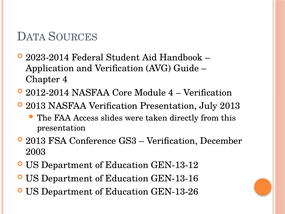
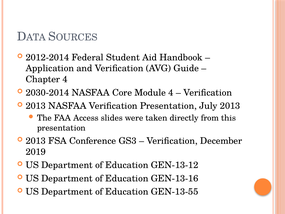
2023-2014: 2023-2014 -> 2012-2014 (47, 57)
2012-2014: 2012-2014 -> 2030-2014 (47, 93)
2003: 2003 -> 2019 (36, 152)
GEN-13-26: GEN-13-26 -> GEN-13-55 (175, 192)
